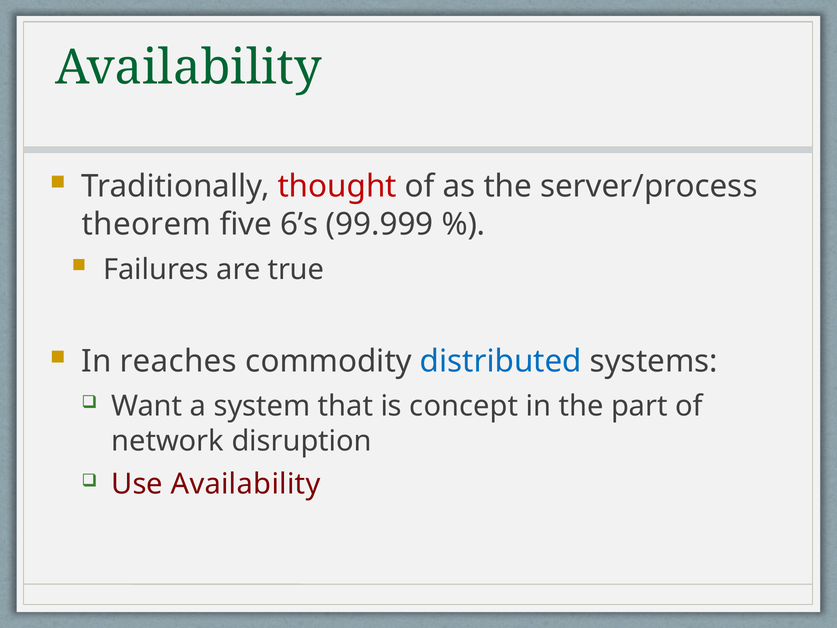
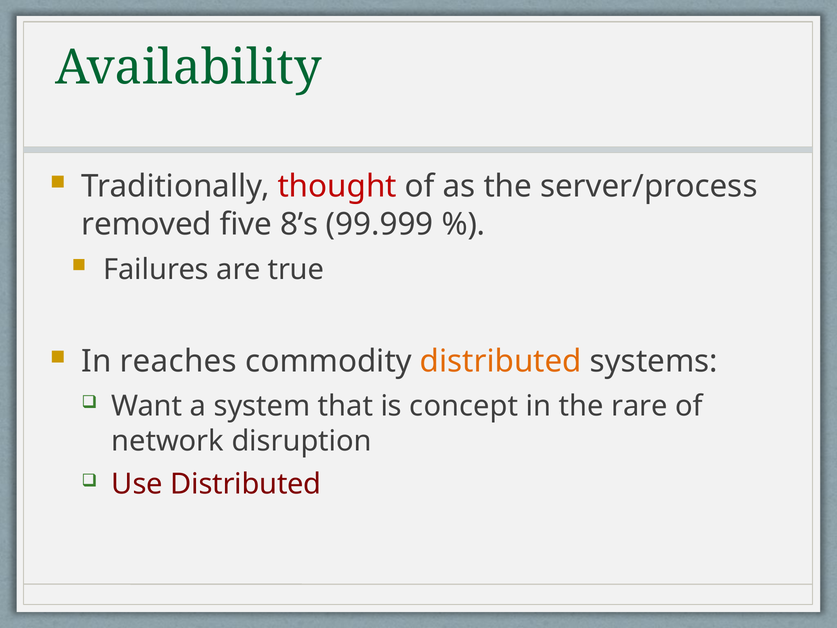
theorem: theorem -> removed (147, 224)
6’s: 6’s -> 8’s (299, 224)
distributed colour: blue -> orange (501, 361)
part: part -> rare (639, 406)
Use Availability: Availability -> Distributed (246, 484)
